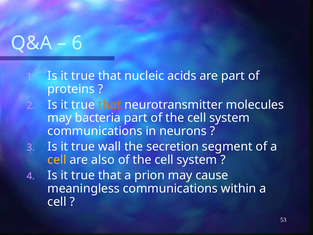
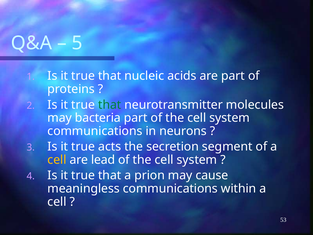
6: 6 -> 5 (77, 43)
that colour: orange -> green (110, 105)
wall: wall -> acts (110, 147)
also: also -> lead (103, 160)
